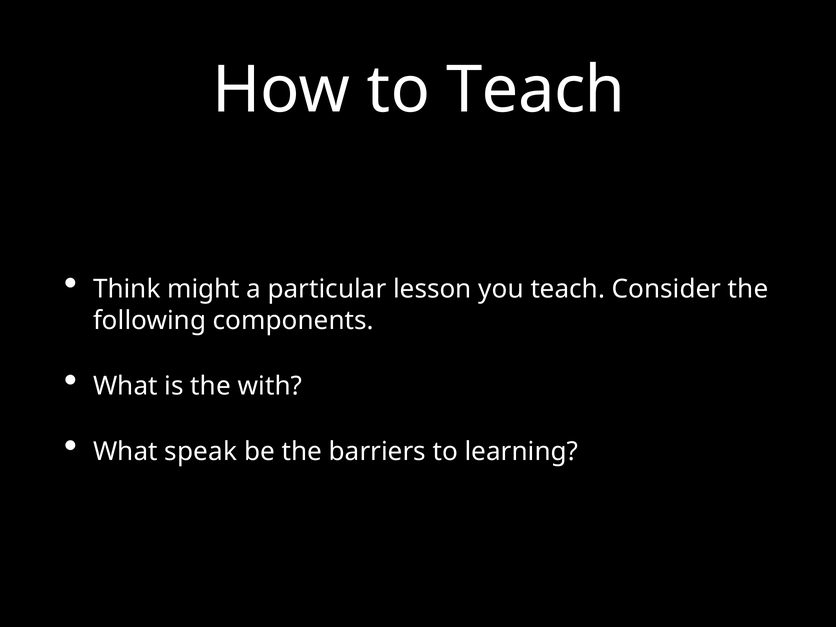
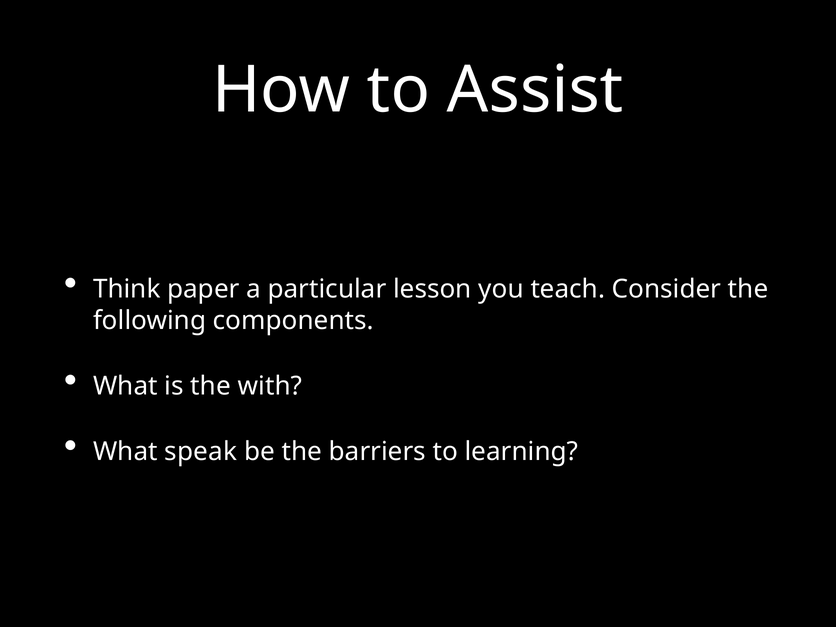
to Teach: Teach -> Assist (535, 90)
might: might -> paper (203, 289)
